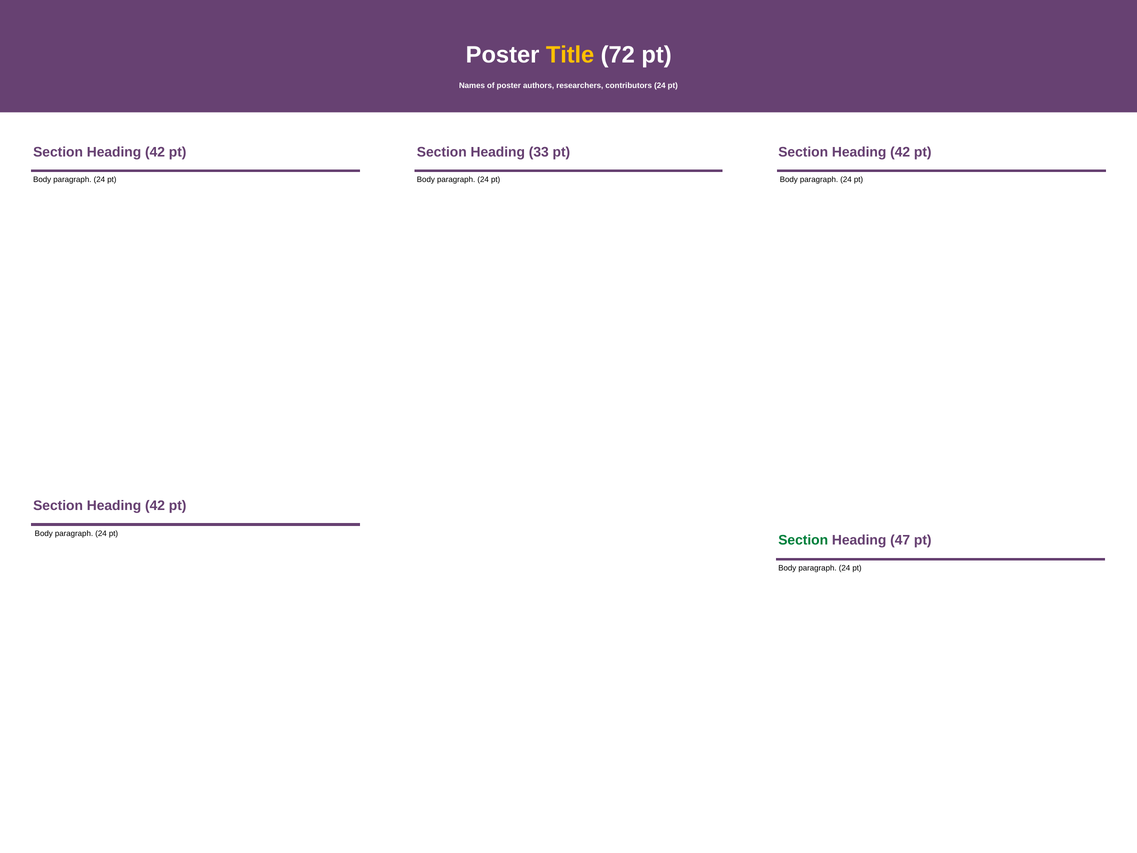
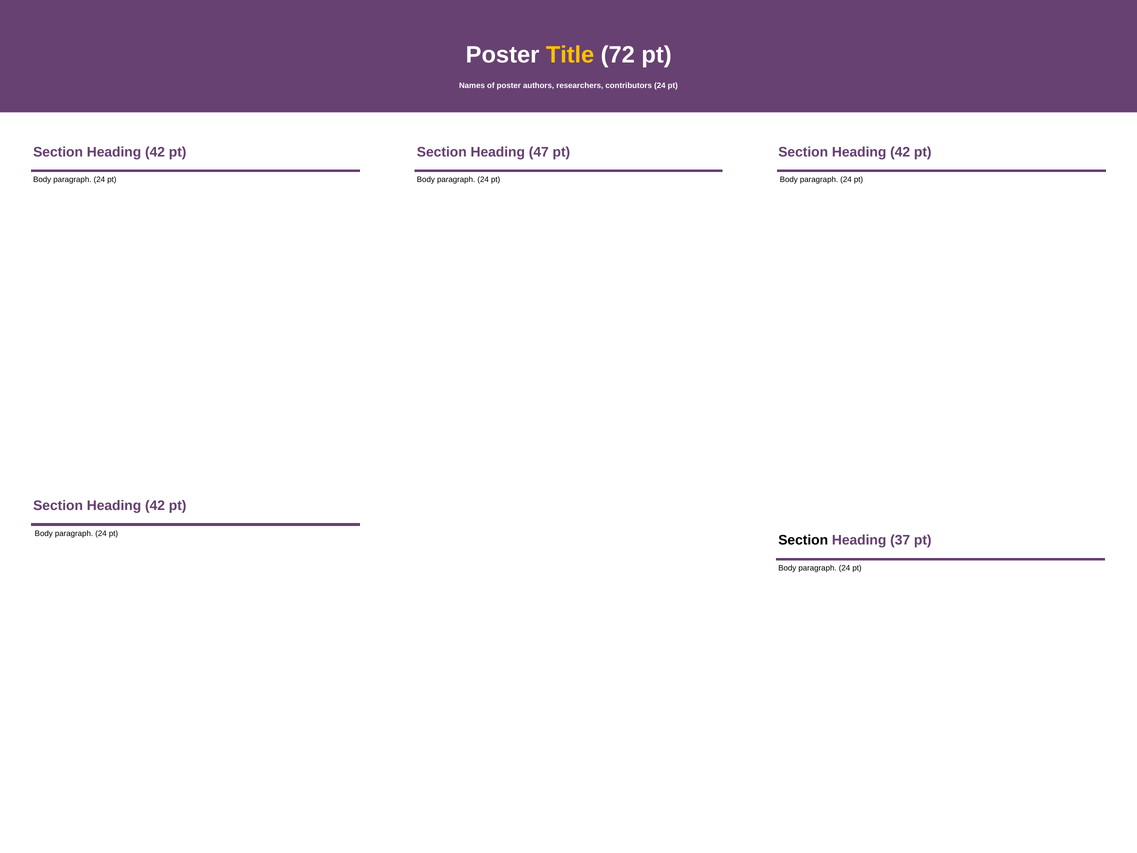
33: 33 -> 47 (539, 152)
Section colour: green -> black (803, 540)
47: 47 -> 37 (900, 540)
